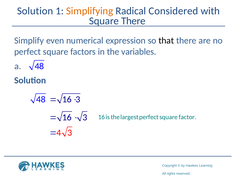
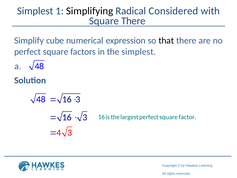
Solution: Solution -> Simplest (35, 11)
Simplifying colour: orange -> black (90, 11)
even: even -> cube (55, 41)
the variables: variables -> simplest (139, 52)
